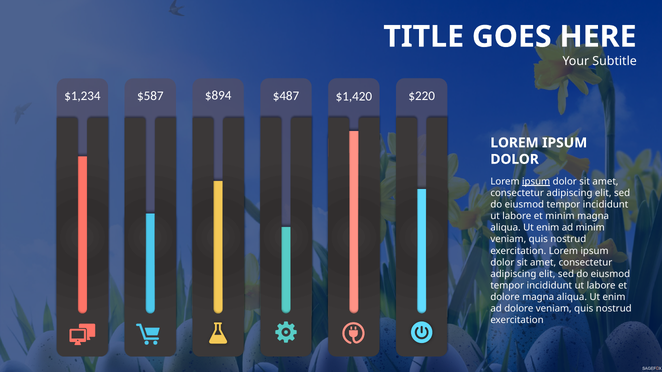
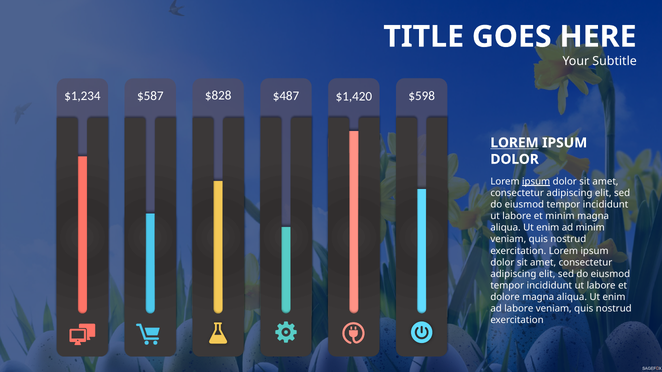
$894: $894 -> $828 (218, 96)
$220: $220 -> $598 (422, 96)
LOREM underline: none -> present (514, 143)
ad dolore: dolore -> labore (519, 309)
